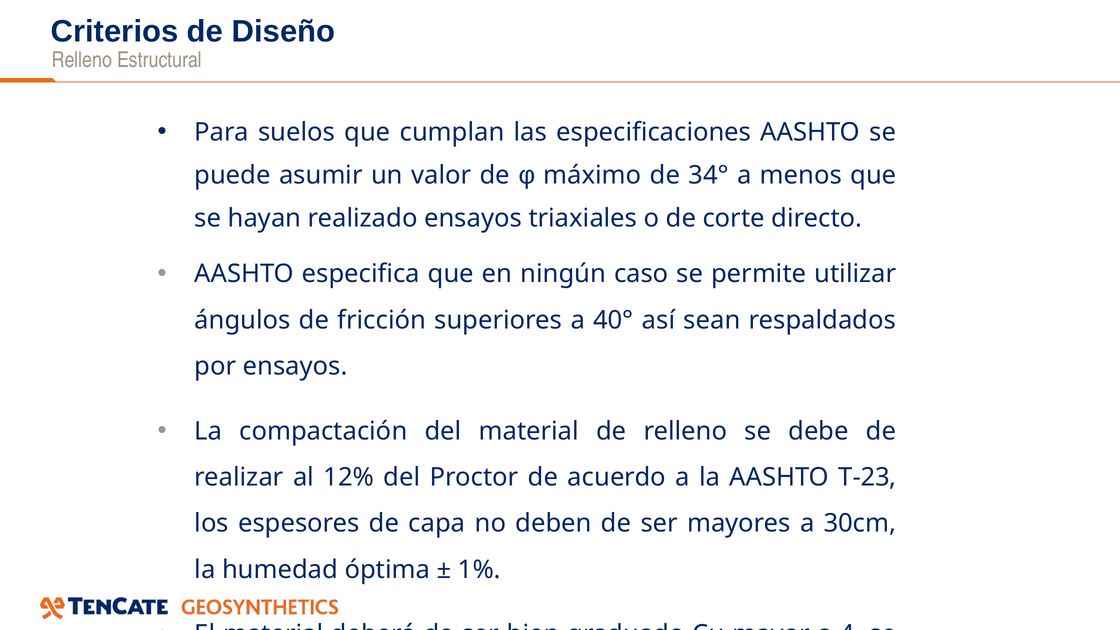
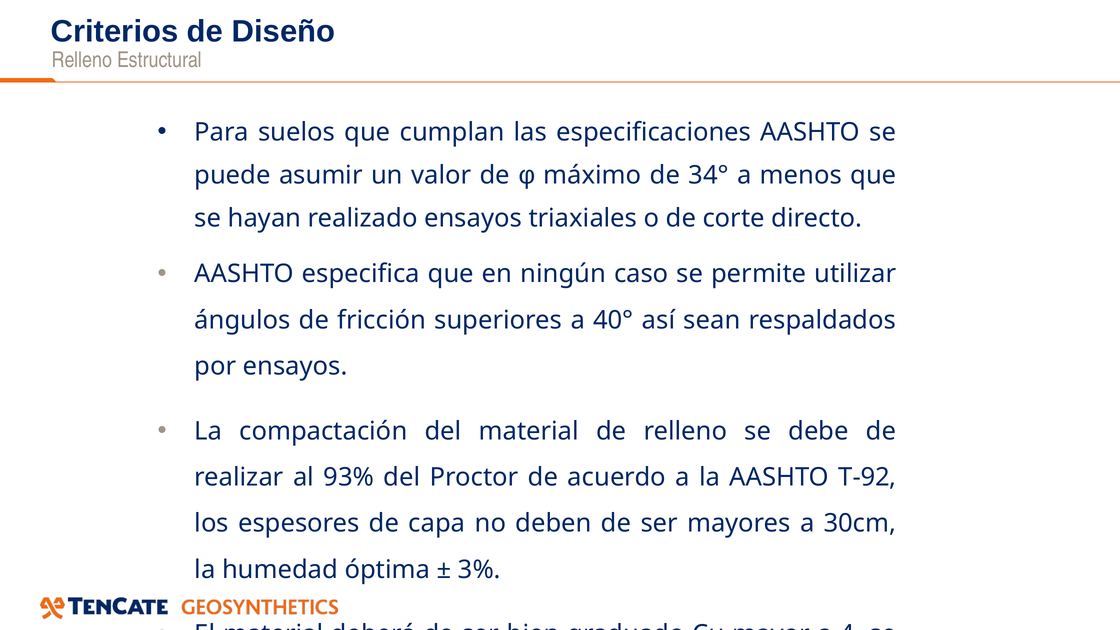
12%: 12% -> 93% (349, 477)
T-23: T-23 -> T-92 (867, 477)
1%: 1% -> 3% (479, 570)
